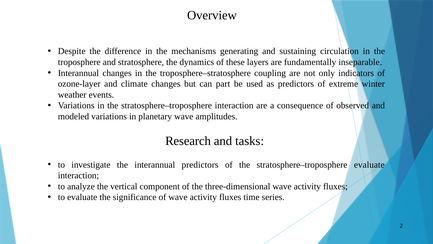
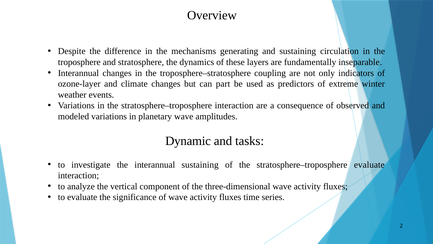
Research: Research -> Dynamic (188, 141)
interannual predictors: predictors -> sustaining (200, 164)
